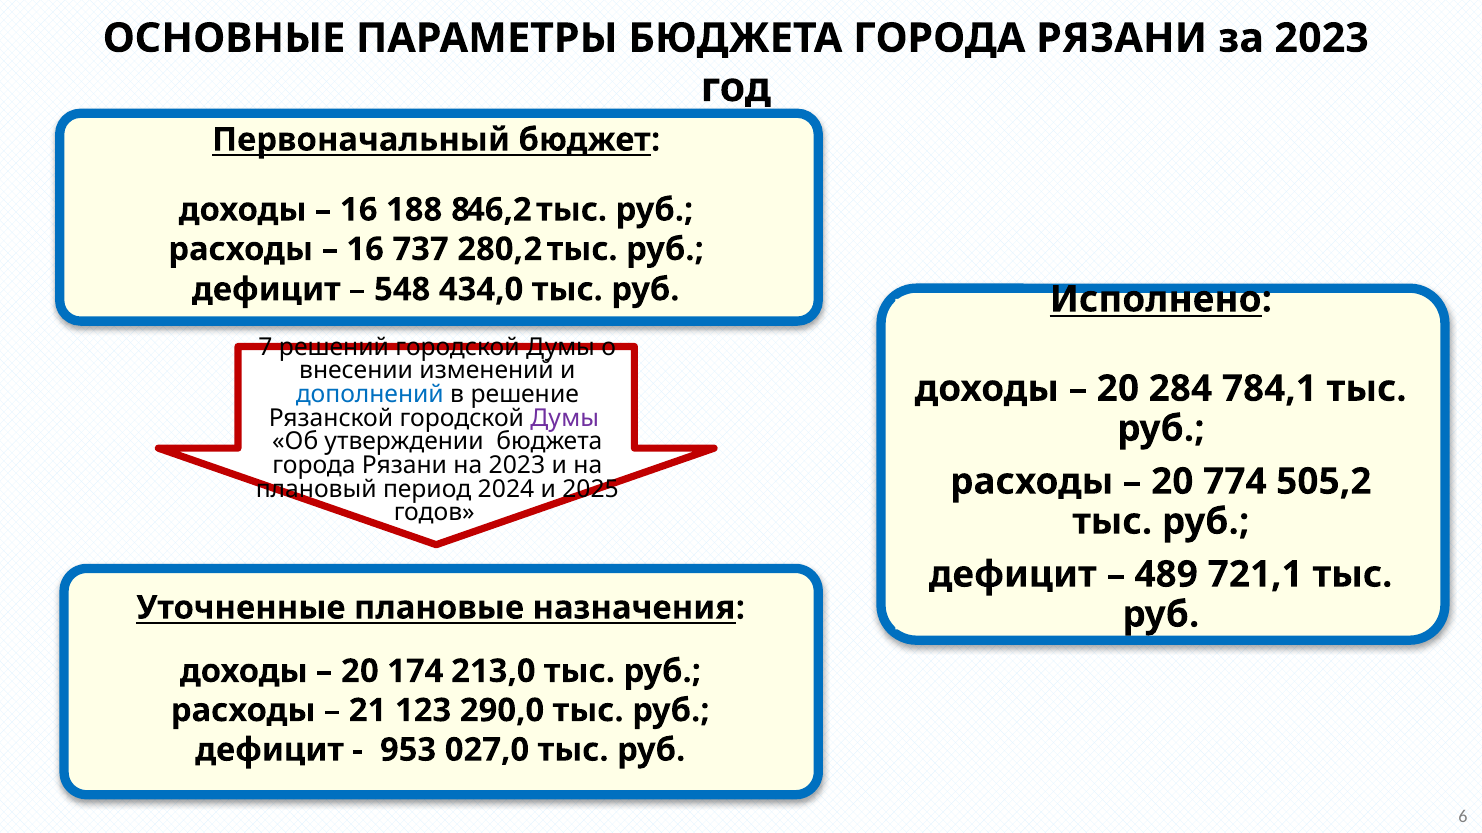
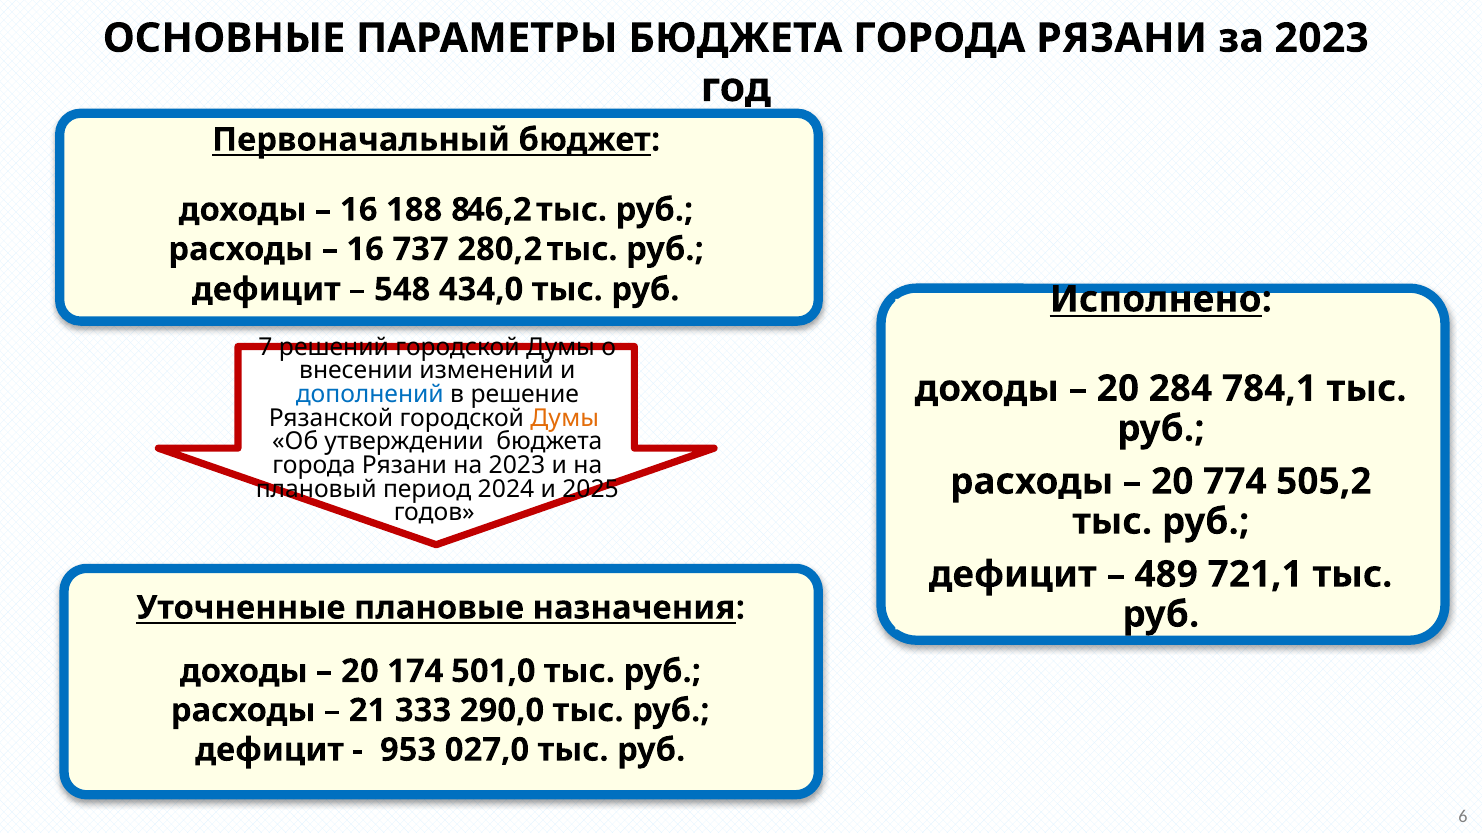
Думы colour: purple -> orange (565, 418)
213,0: 213,0 -> 501,0 (493, 672)
123: 123 -> 333 (423, 711)
